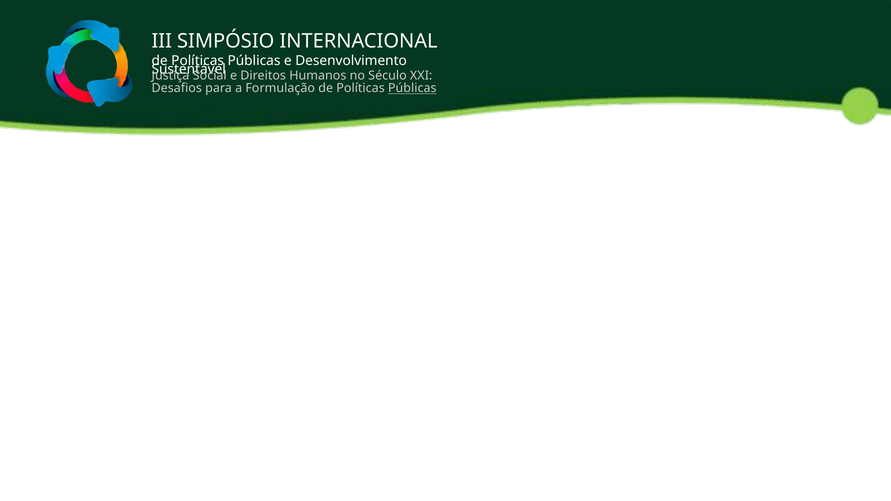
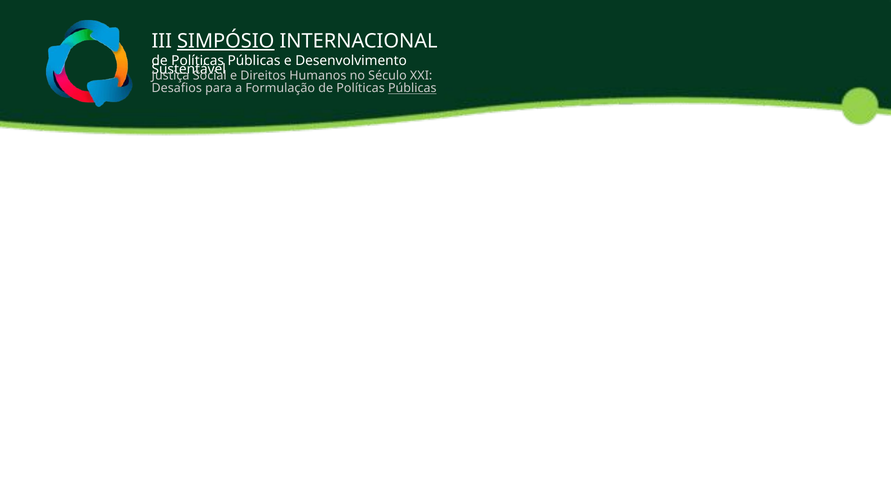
SIMPÓSIO underline: none -> present (226, 41)
